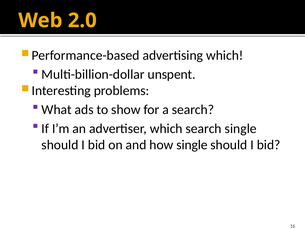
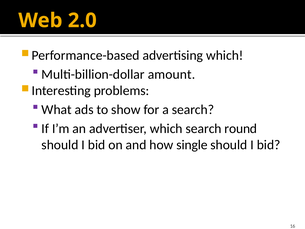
unspent: unspent -> amount (172, 74)
search single: single -> round (241, 129)
